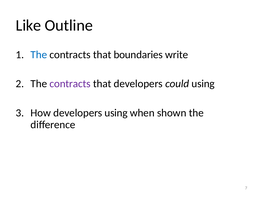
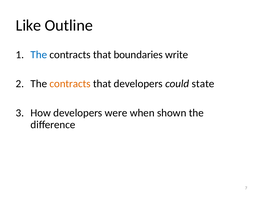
contracts colour: purple -> orange (70, 84)
could using: using -> state (203, 84)
developers using: using -> were (116, 113)
